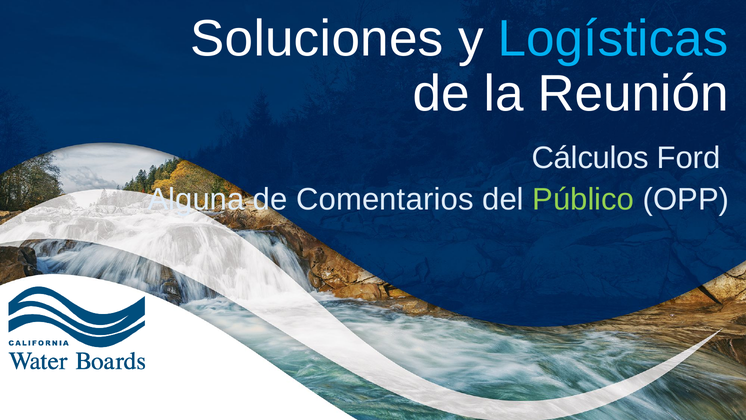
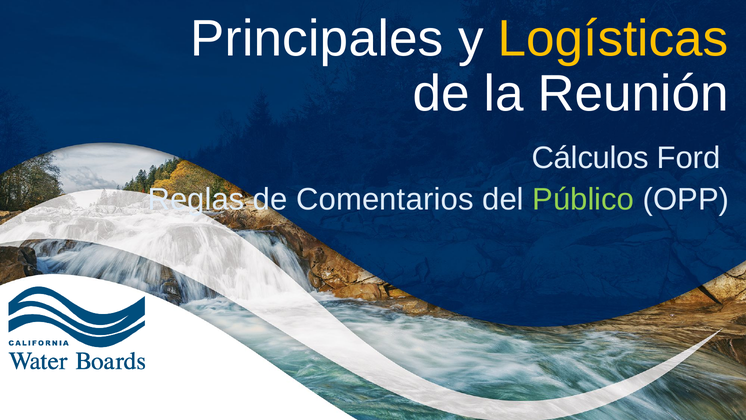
Soluciones: Soluciones -> Principales (317, 39)
Logísticas colour: light blue -> yellow (613, 39)
Alguna: Alguna -> Reglas (196, 199)
